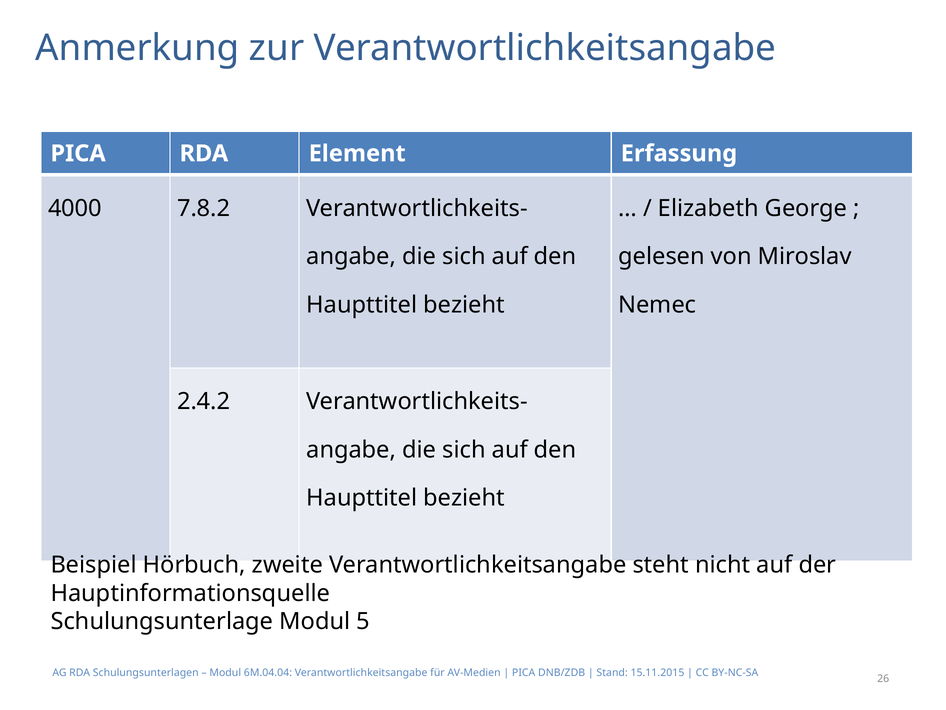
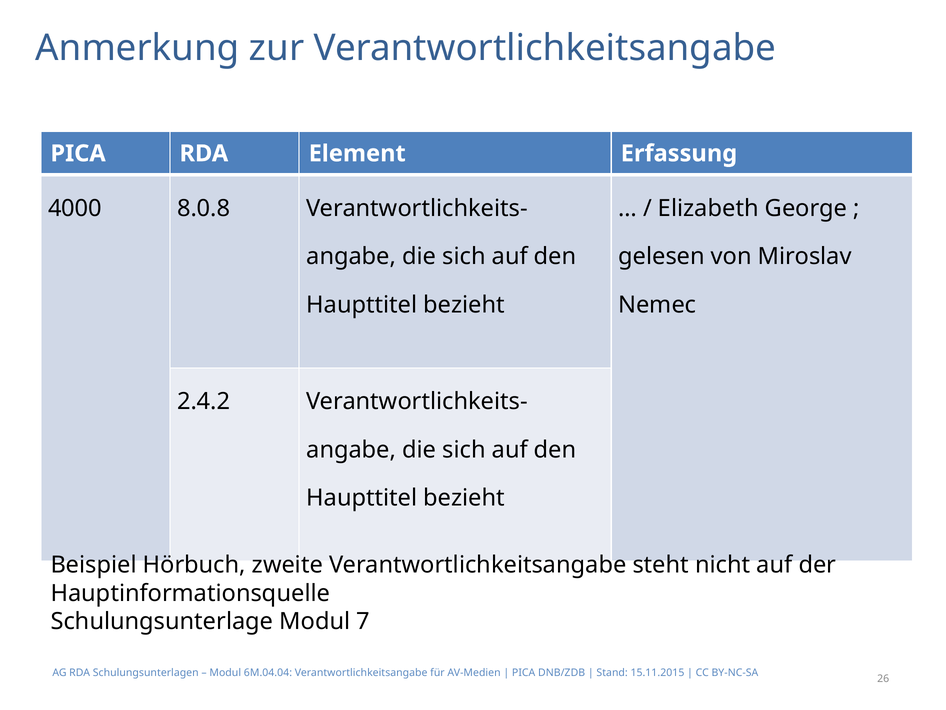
7.8.2: 7.8.2 -> 8.0.8 (204, 208)
5: 5 -> 7 (363, 621)
